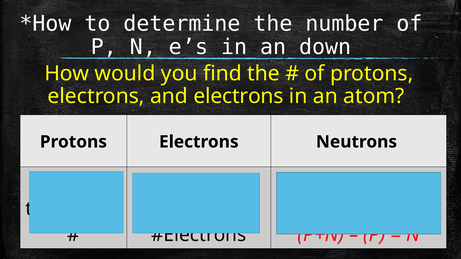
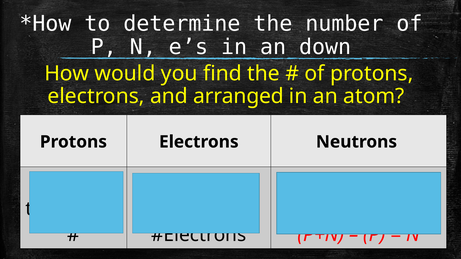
and electrons: electrons -> arranged (239, 96)
